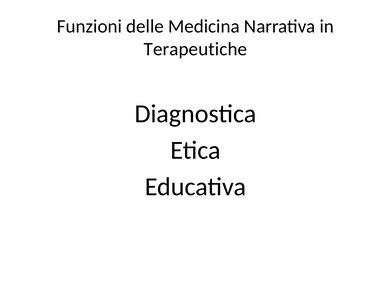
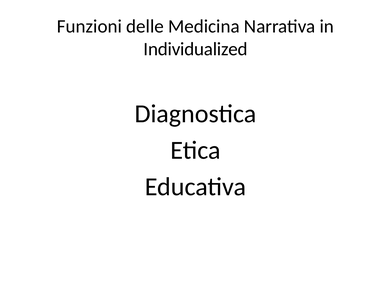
Terapeutiche: Terapeutiche -> Individualized (196, 49)
